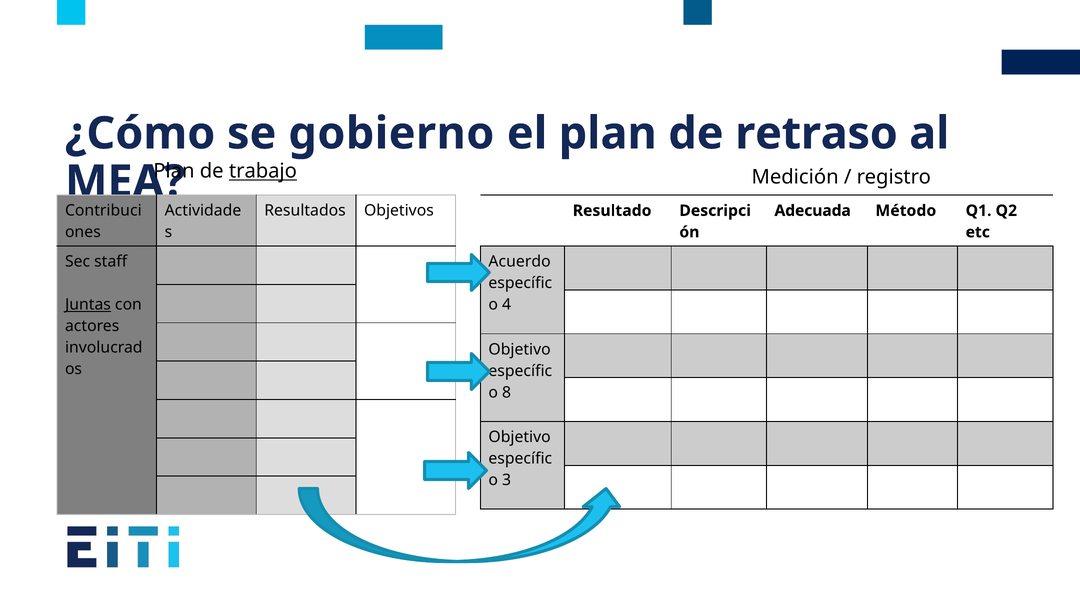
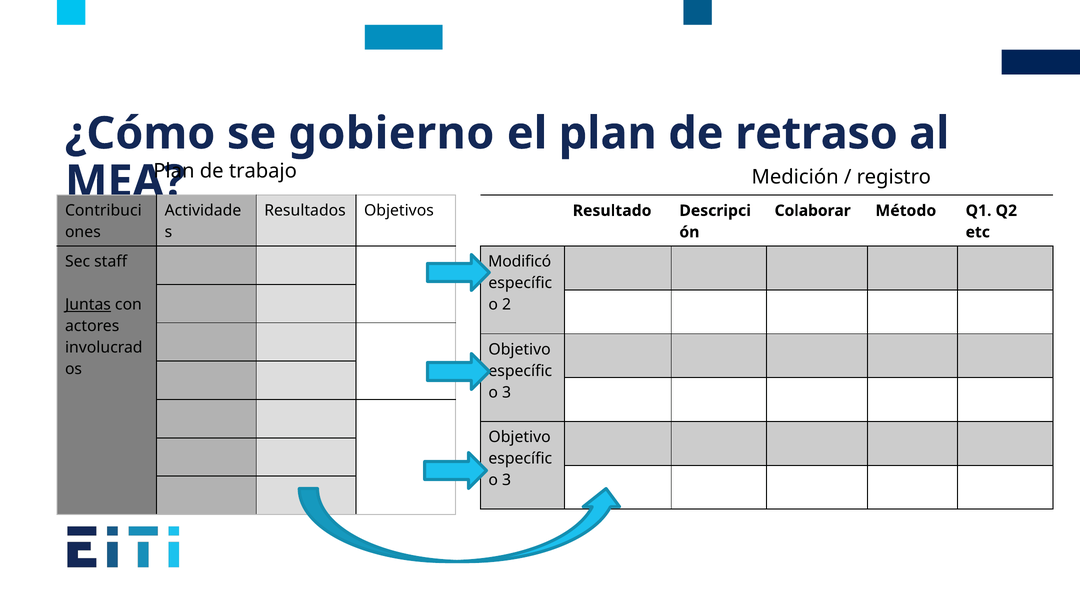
trabajo underline: present -> none (263, 171)
Adecuada: Adecuada -> Colaborar (813, 211)
Acuerdo: Acuerdo -> Modificó (520, 262)
4: 4 -> 2 (507, 304)
8: 8 -> 3 (507, 392)
